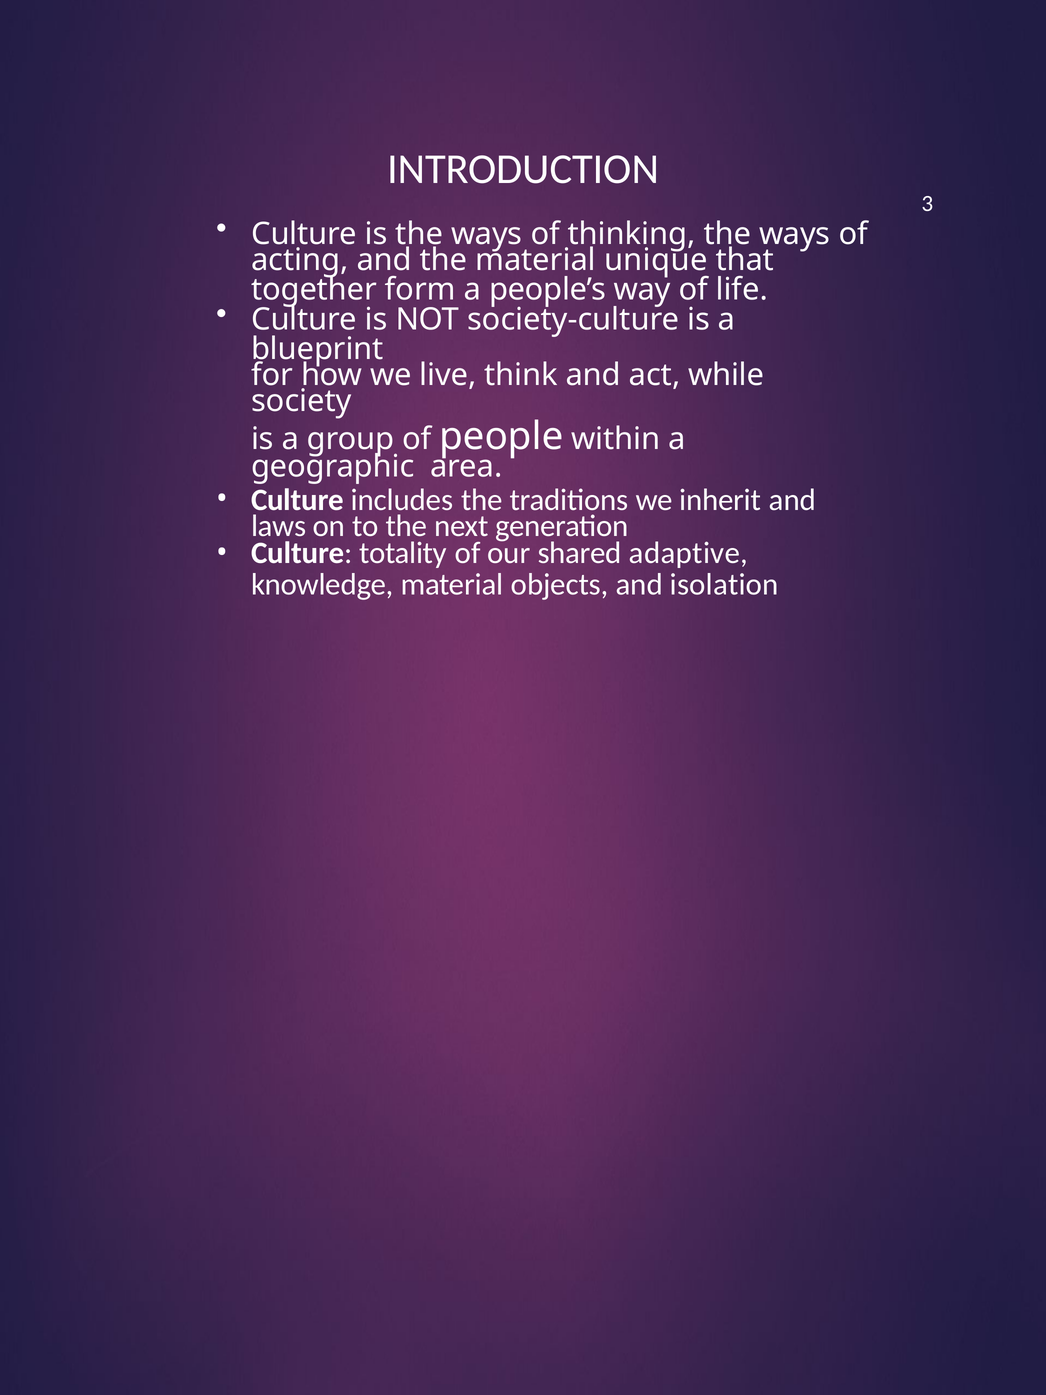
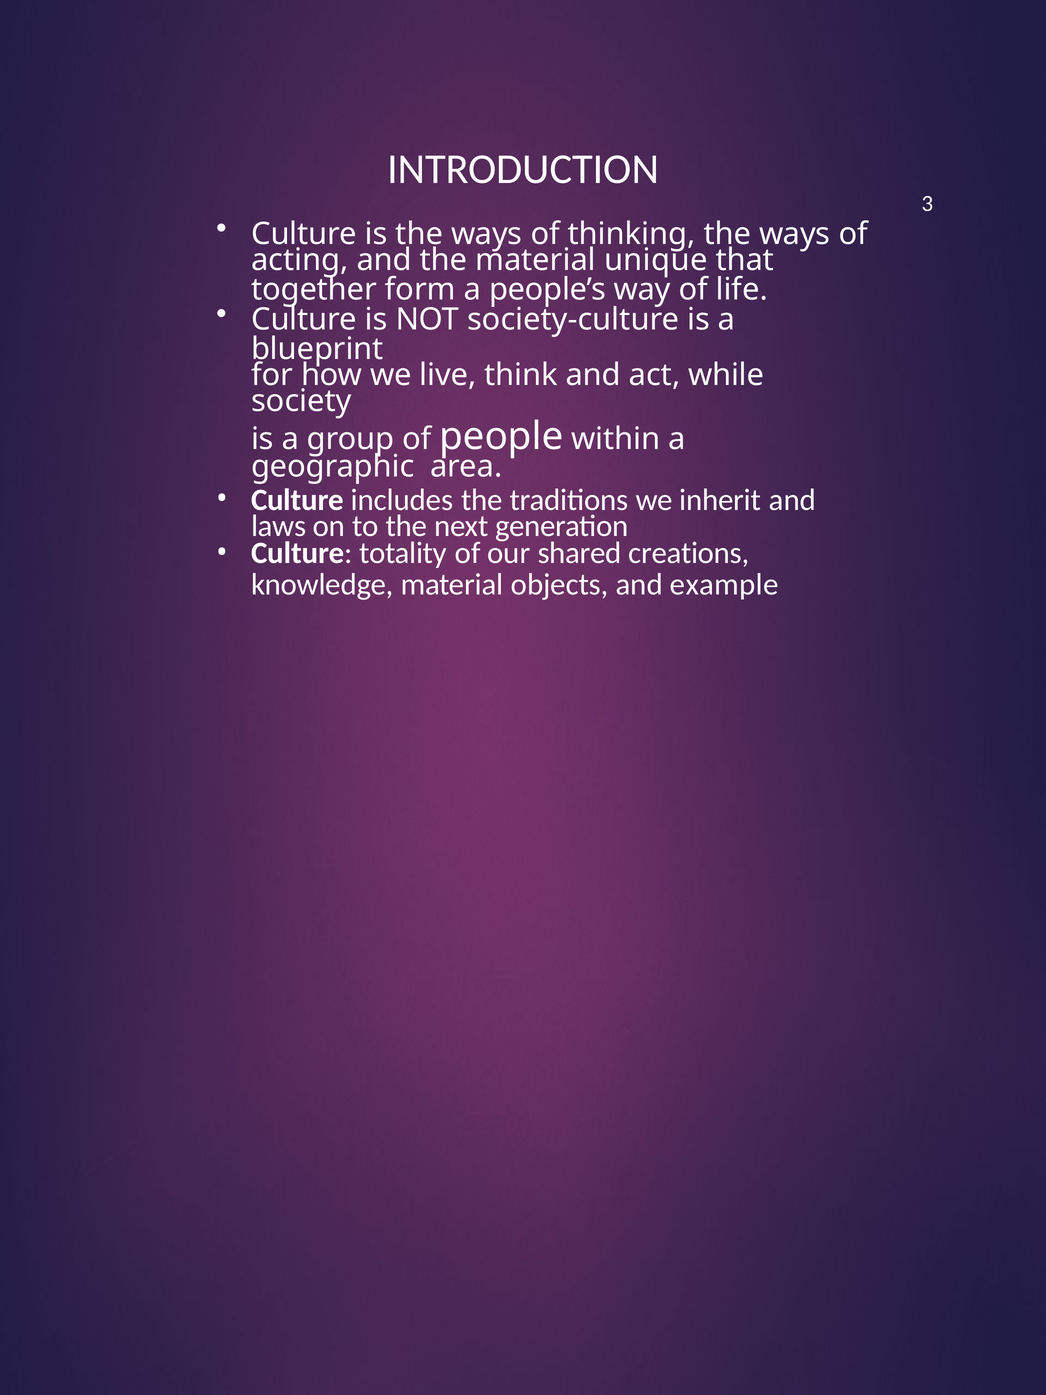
adaptive: adaptive -> creations (689, 553)
isolation: isolation -> example (724, 584)
